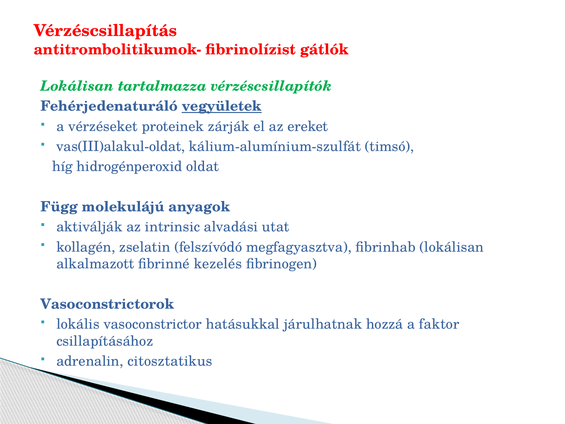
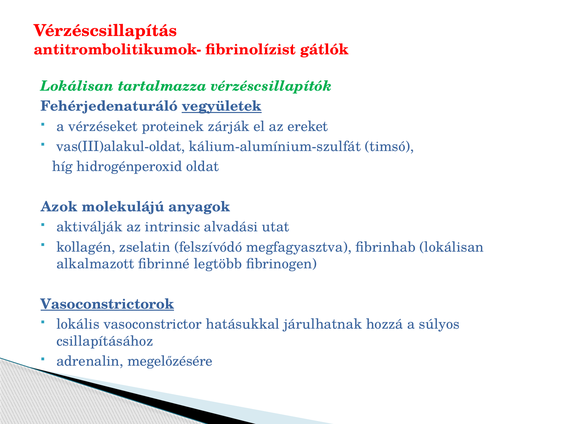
Függ: Függ -> Azok (59, 207)
kezelés: kezelés -> legtöbb (218, 264)
Vasoconstrictorok underline: none -> present (107, 304)
faktor: faktor -> súlyos (439, 324)
citosztatikus: citosztatikus -> megelőzésére (170, 361)
